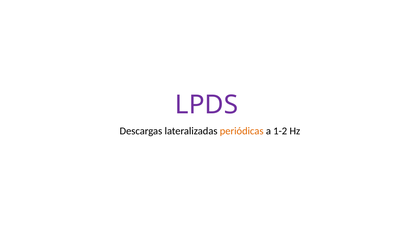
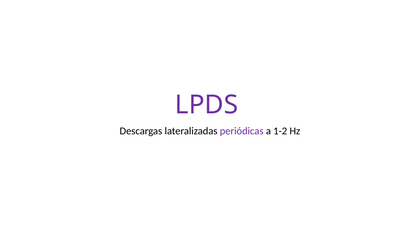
periódicas colour: orange -> purple (242, 131)
